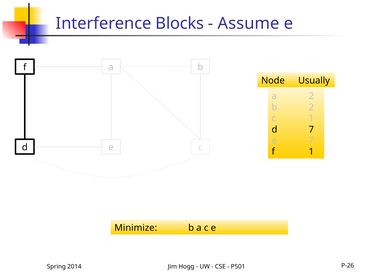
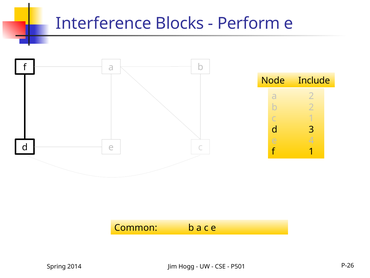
Assume: Assume -> Perform (249, 23)
Usually: Usually -> Include (314, 81)
d 7: 7 -> 3 (311, 129)
e 7: 7 -> 4 (311, 140)
Minimize: Minimize -> Common (136, 227)
